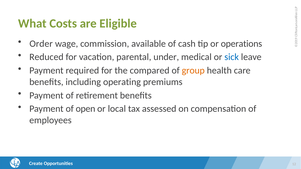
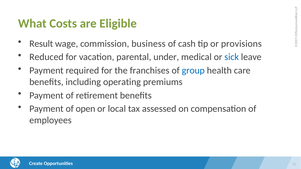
Order: Order -> Result (41, 44)
available: available -> business (149, 44)
operations: operations -> provisions (241, 44)
compared: compared -> franchises (150, 71)
group colour: orange -> blue (193, 71)
